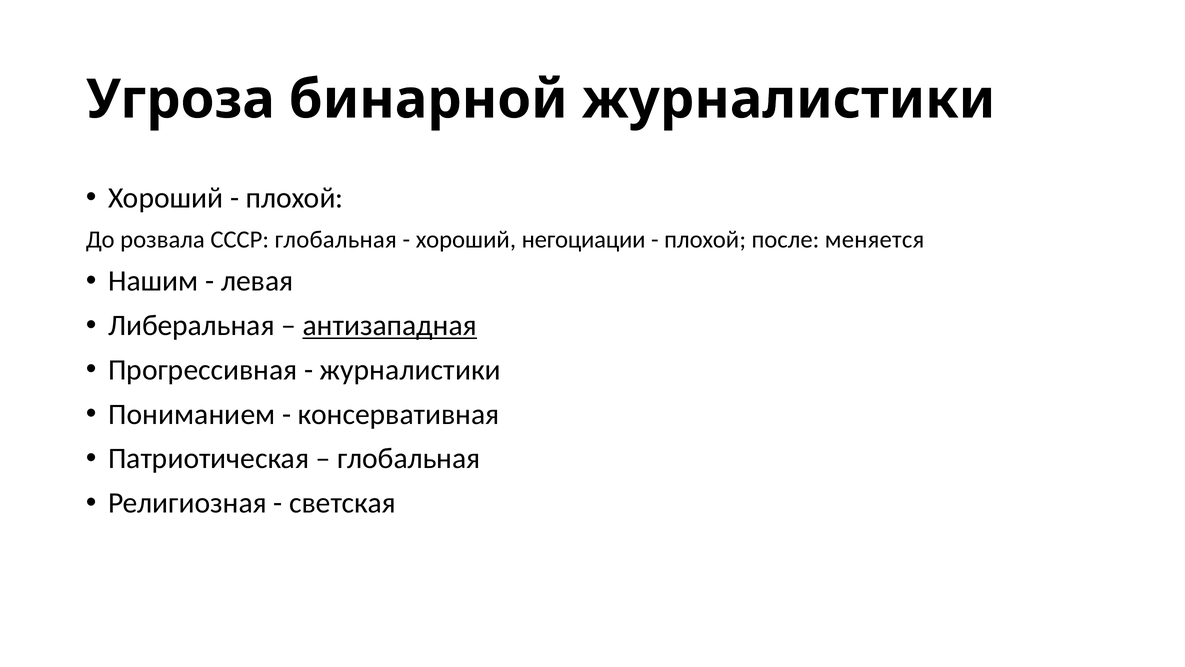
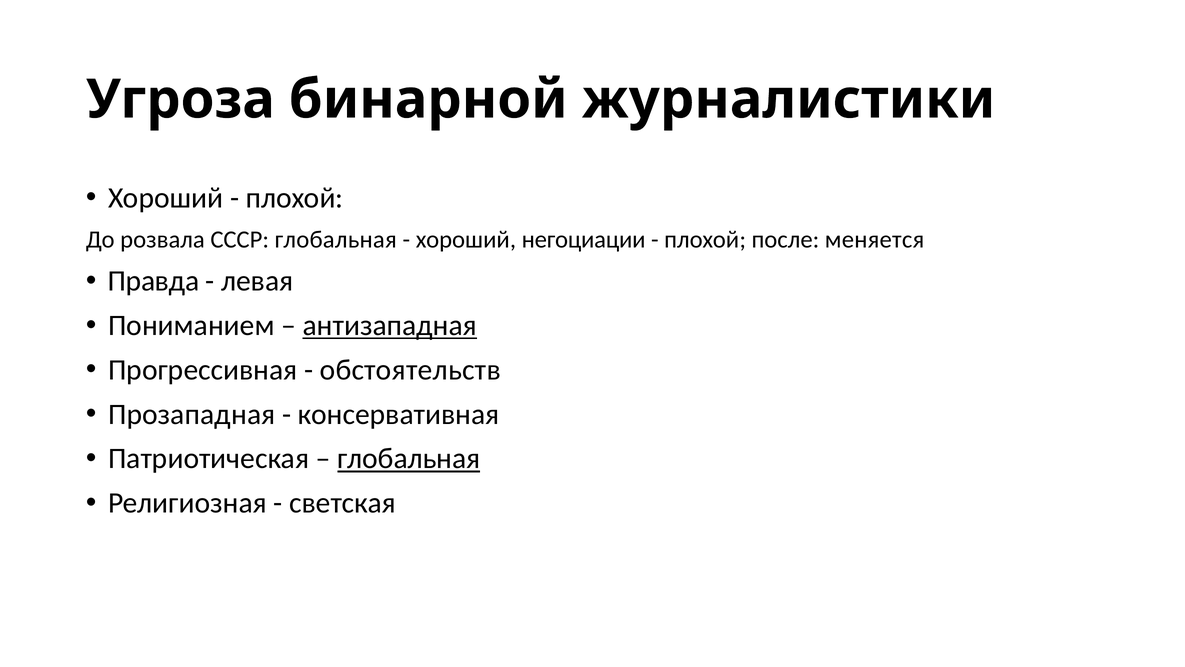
Нашим: Нашим -> Правда (153, 281)
Либеральная: Либеральная -> Пониманием (191, 325)
журналистики: журналистики -> обстоятельств (410, 370)
Пониманием: Пониманием -> Прозападная (192, 414)
глобальная underline: none -> present (409, 458)
